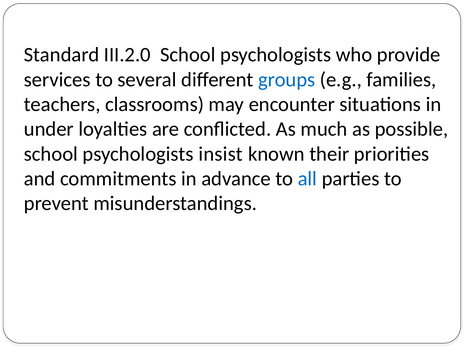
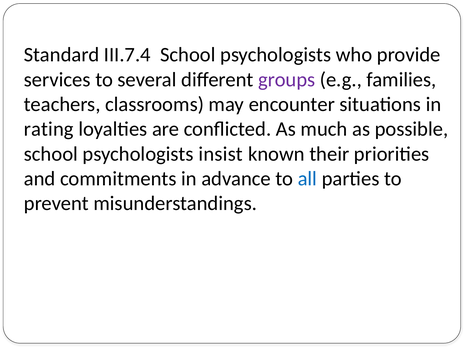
III.2.0: III.2.0 -> III.7.4 (127, 55)
groups colour: blue -> purple (287, 80)
under: under -> rating (49, 129)
